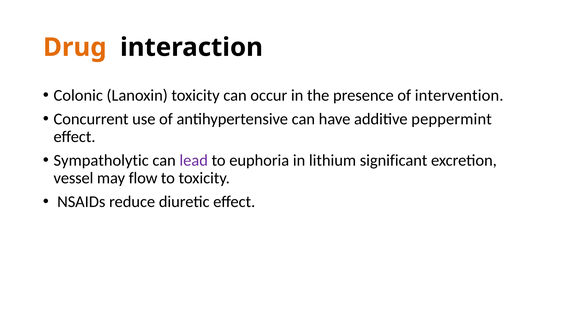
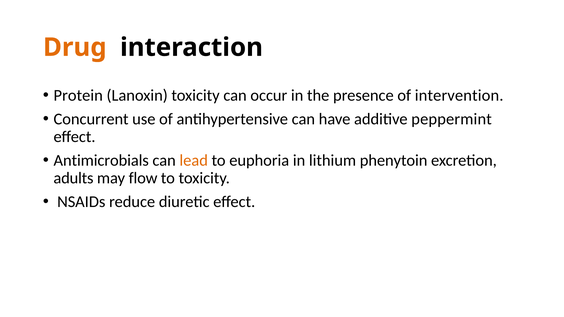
Colonic: Colonic -> Protein (78, 95)
Sympatholytic: Sympatholytic -> Antimicrobials (101, 160)
lead colour: purple -> orange (194, 160)
significant: significant -> phenytoin (394, 160)
vessel: vessel -> adults (73, 178)
